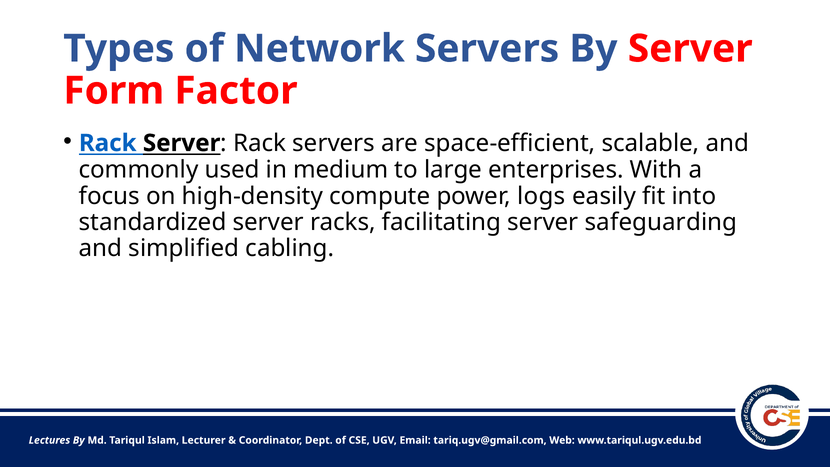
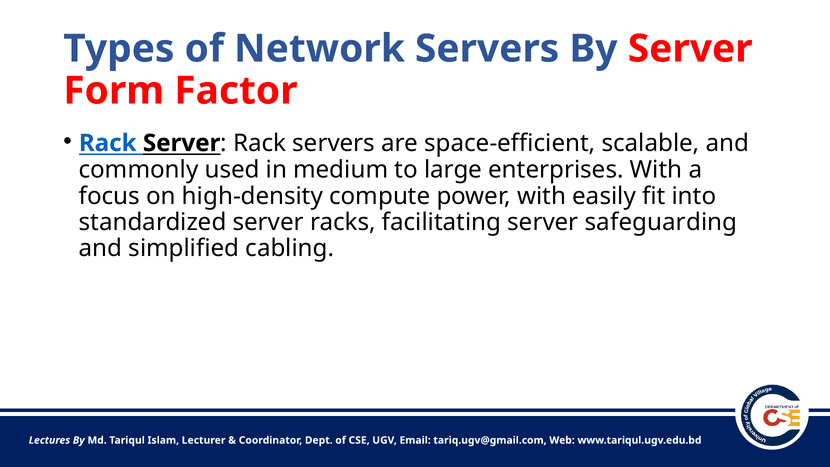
power logs: logs -> with (542, 196)
